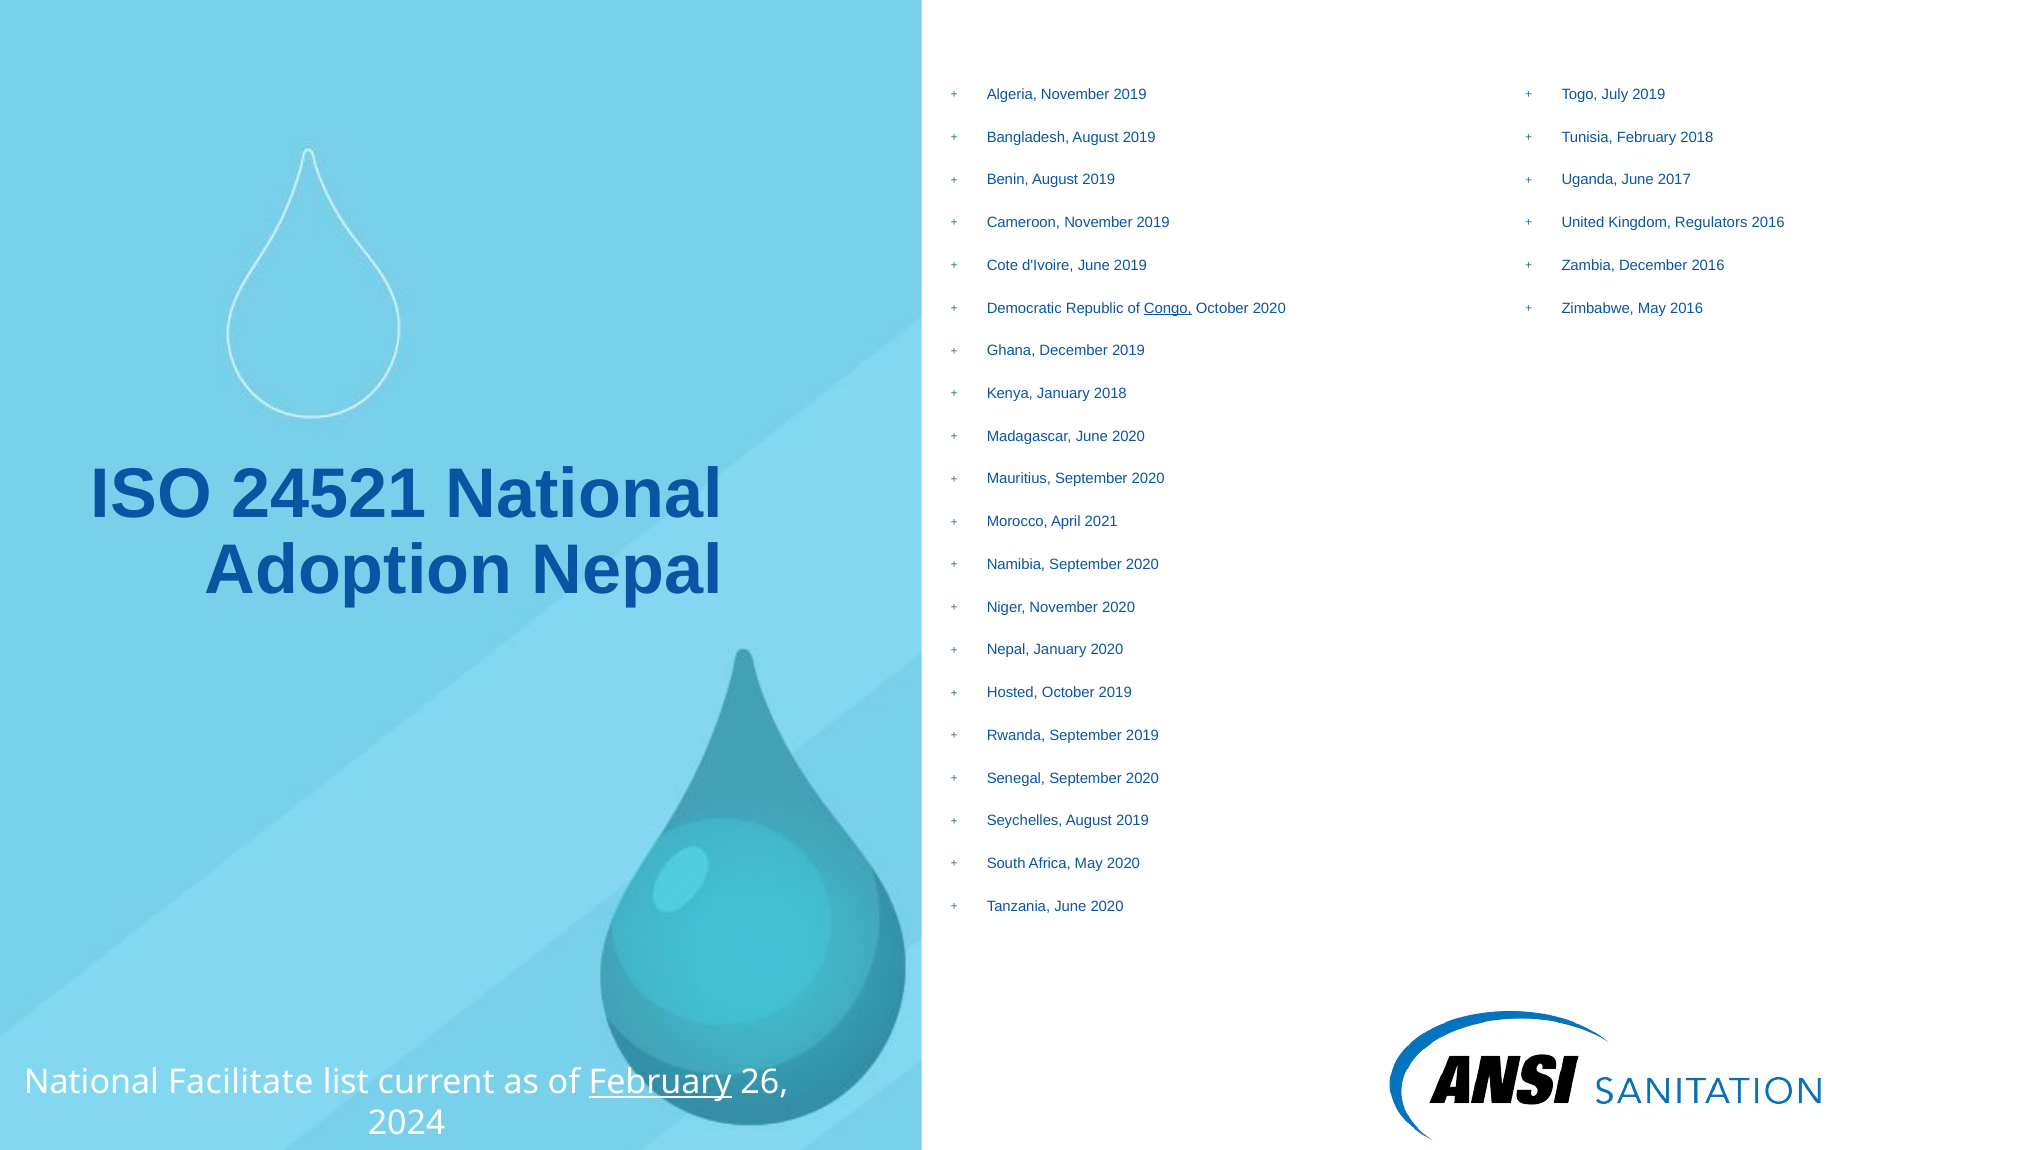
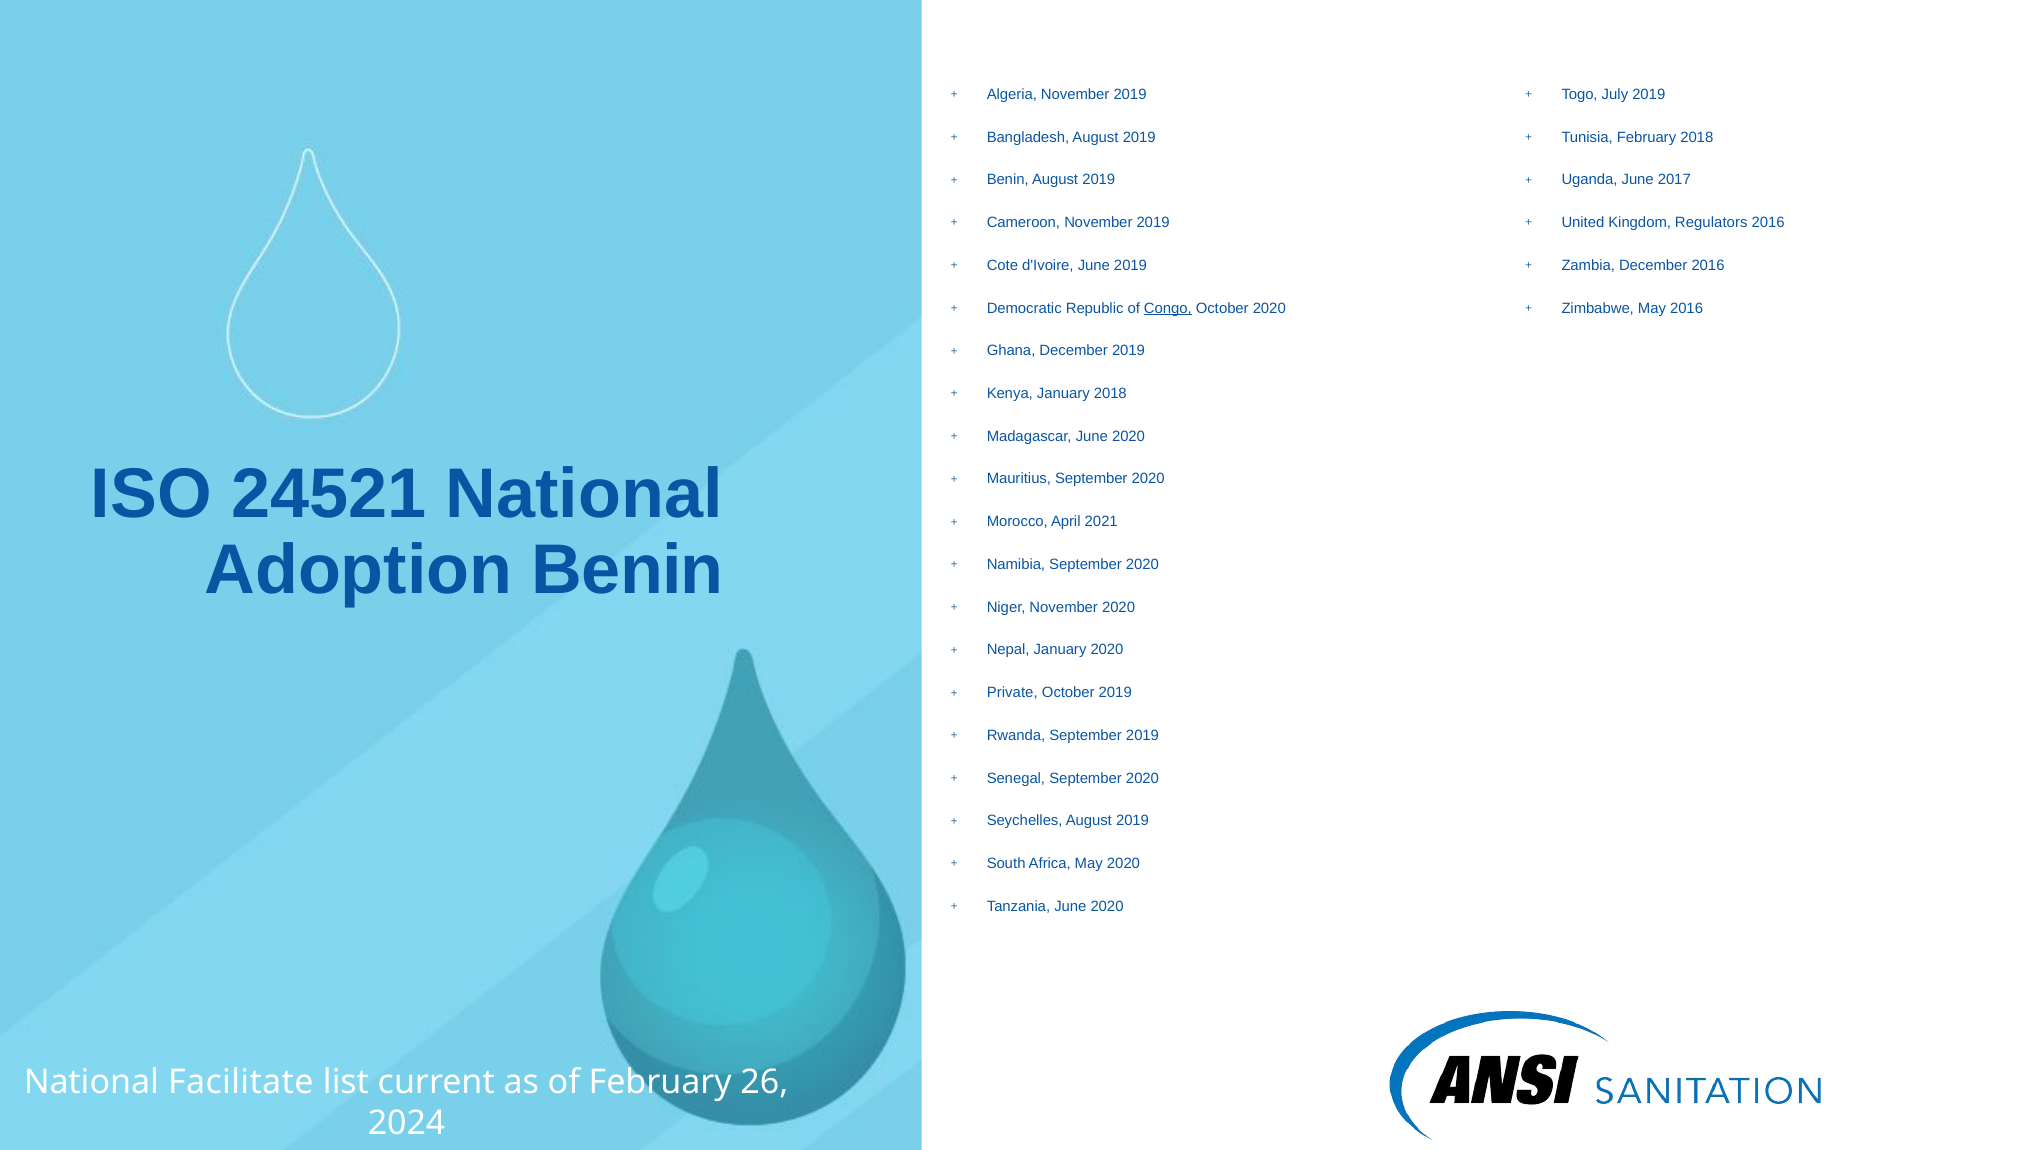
Adoption Nepal: Nepal -> Benin (628, 570)
Hosted: Hosted -> Private (1012, 693)
February underline: present -> none (660, 1082)
